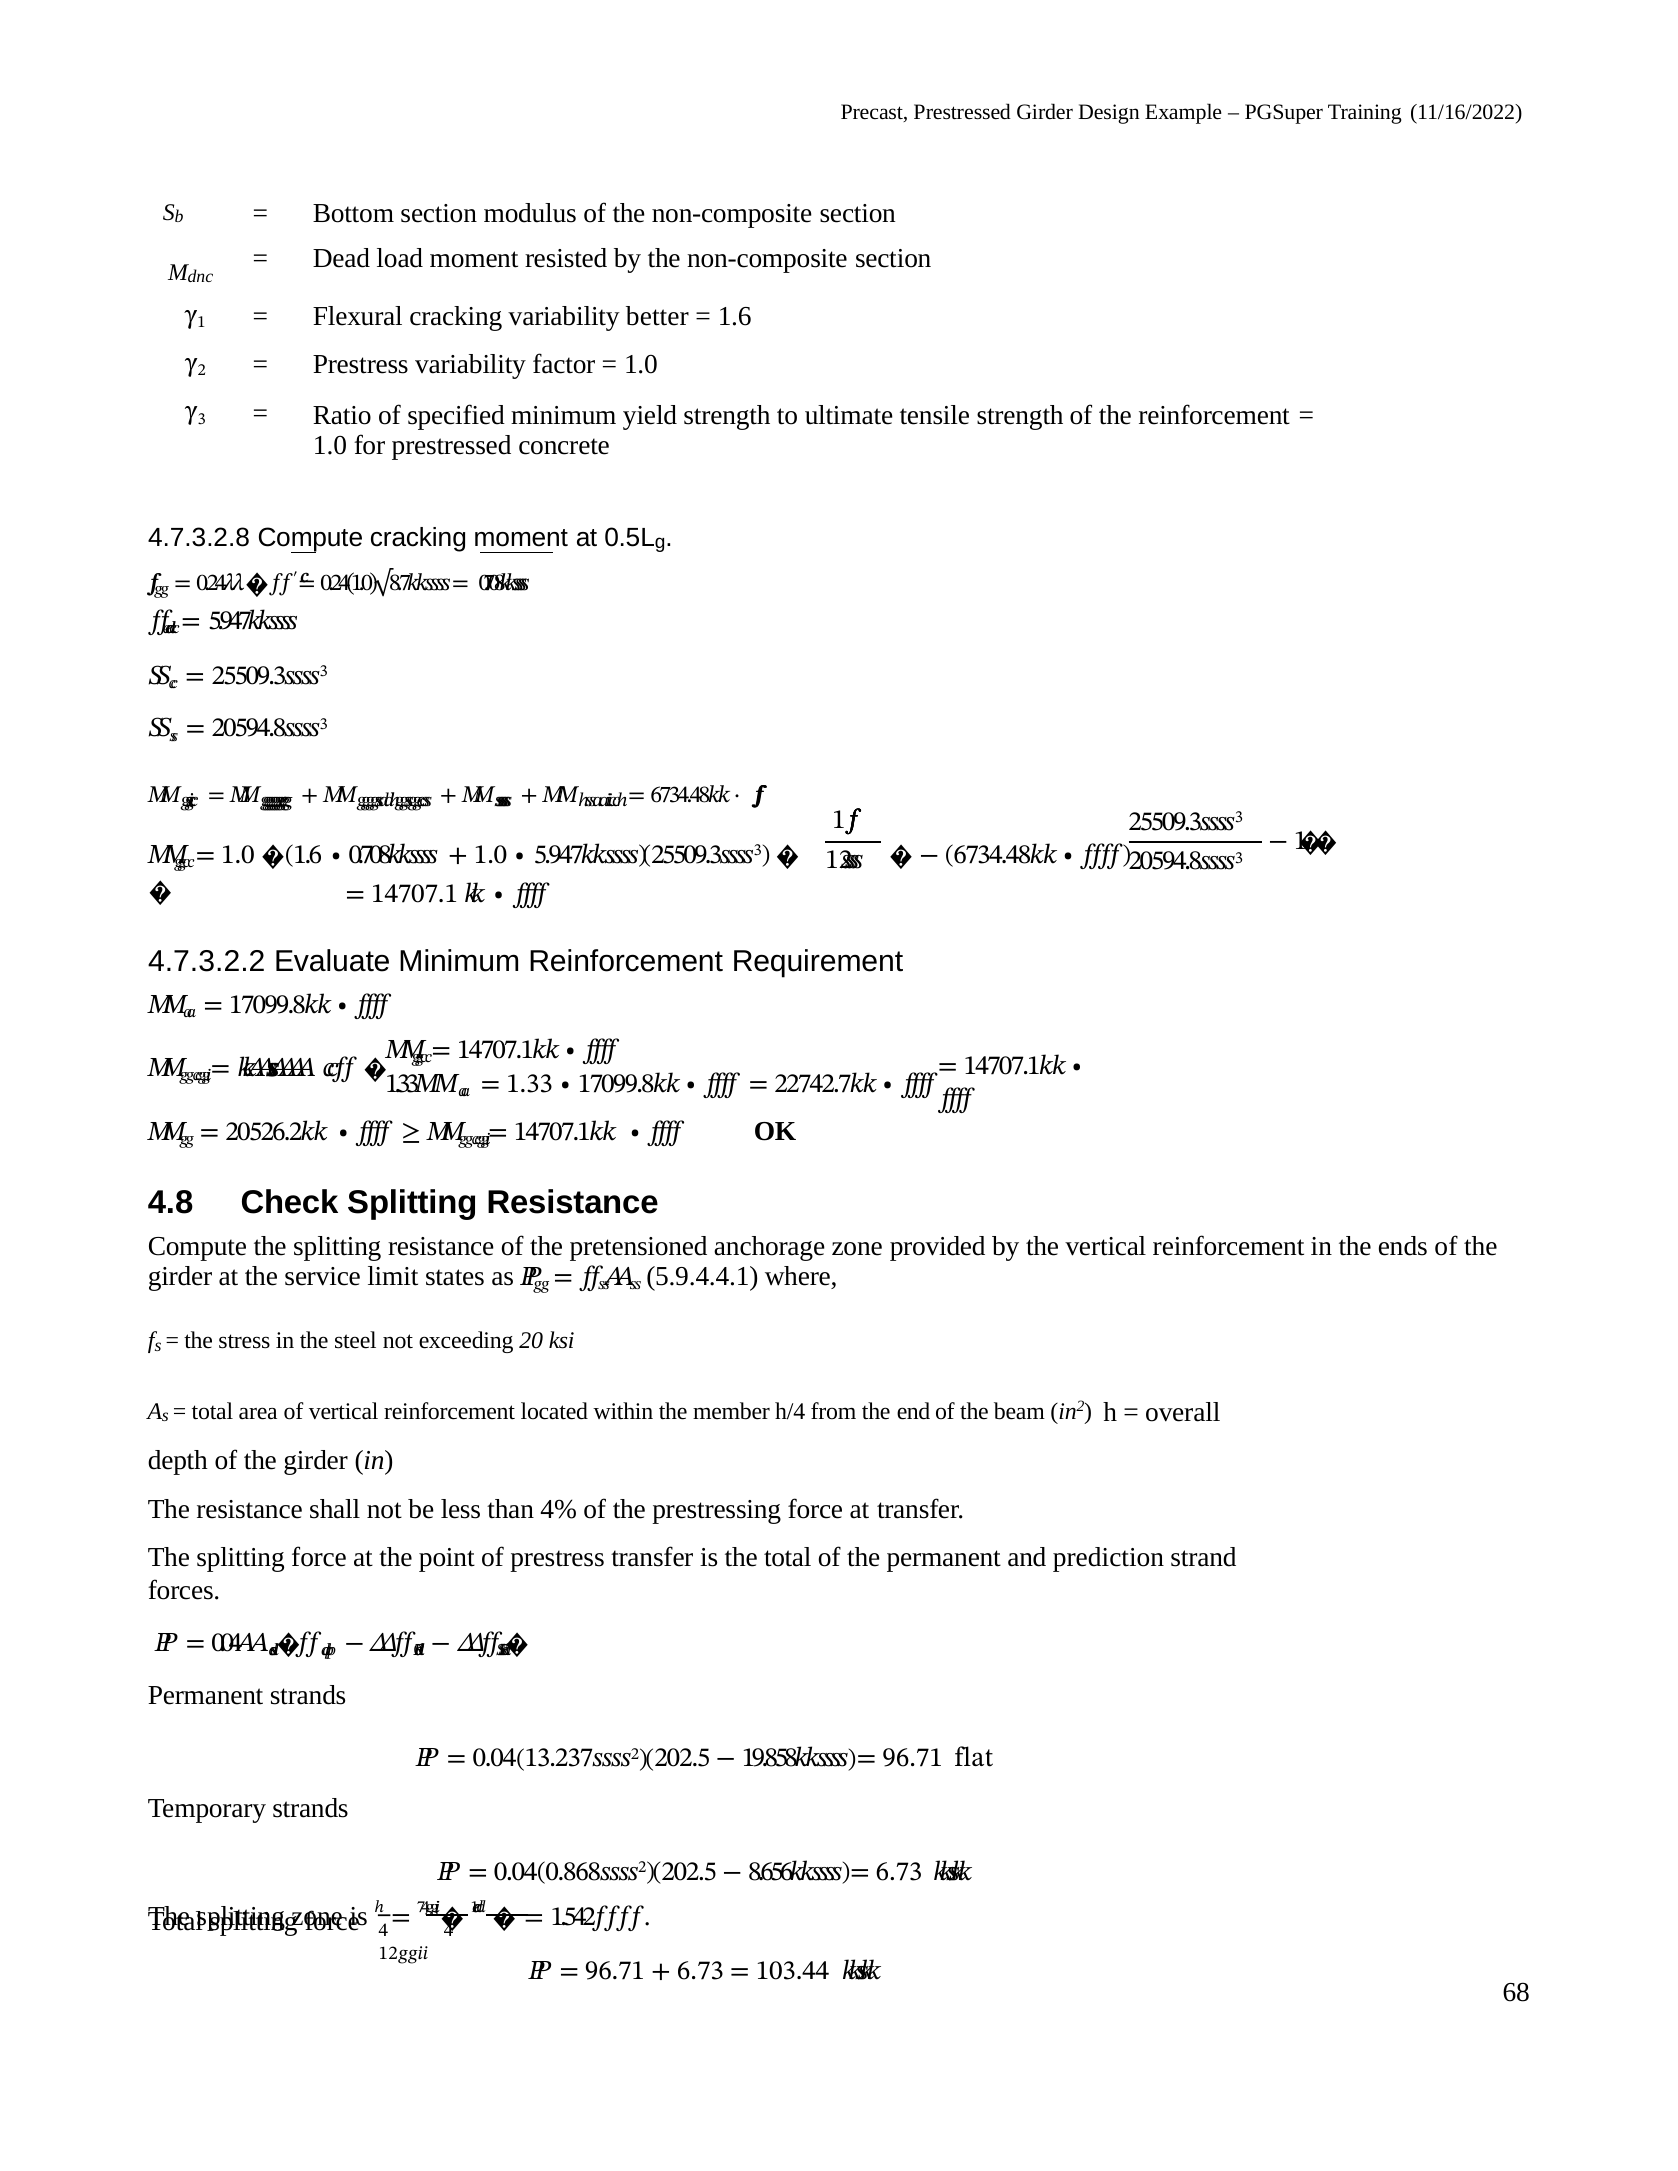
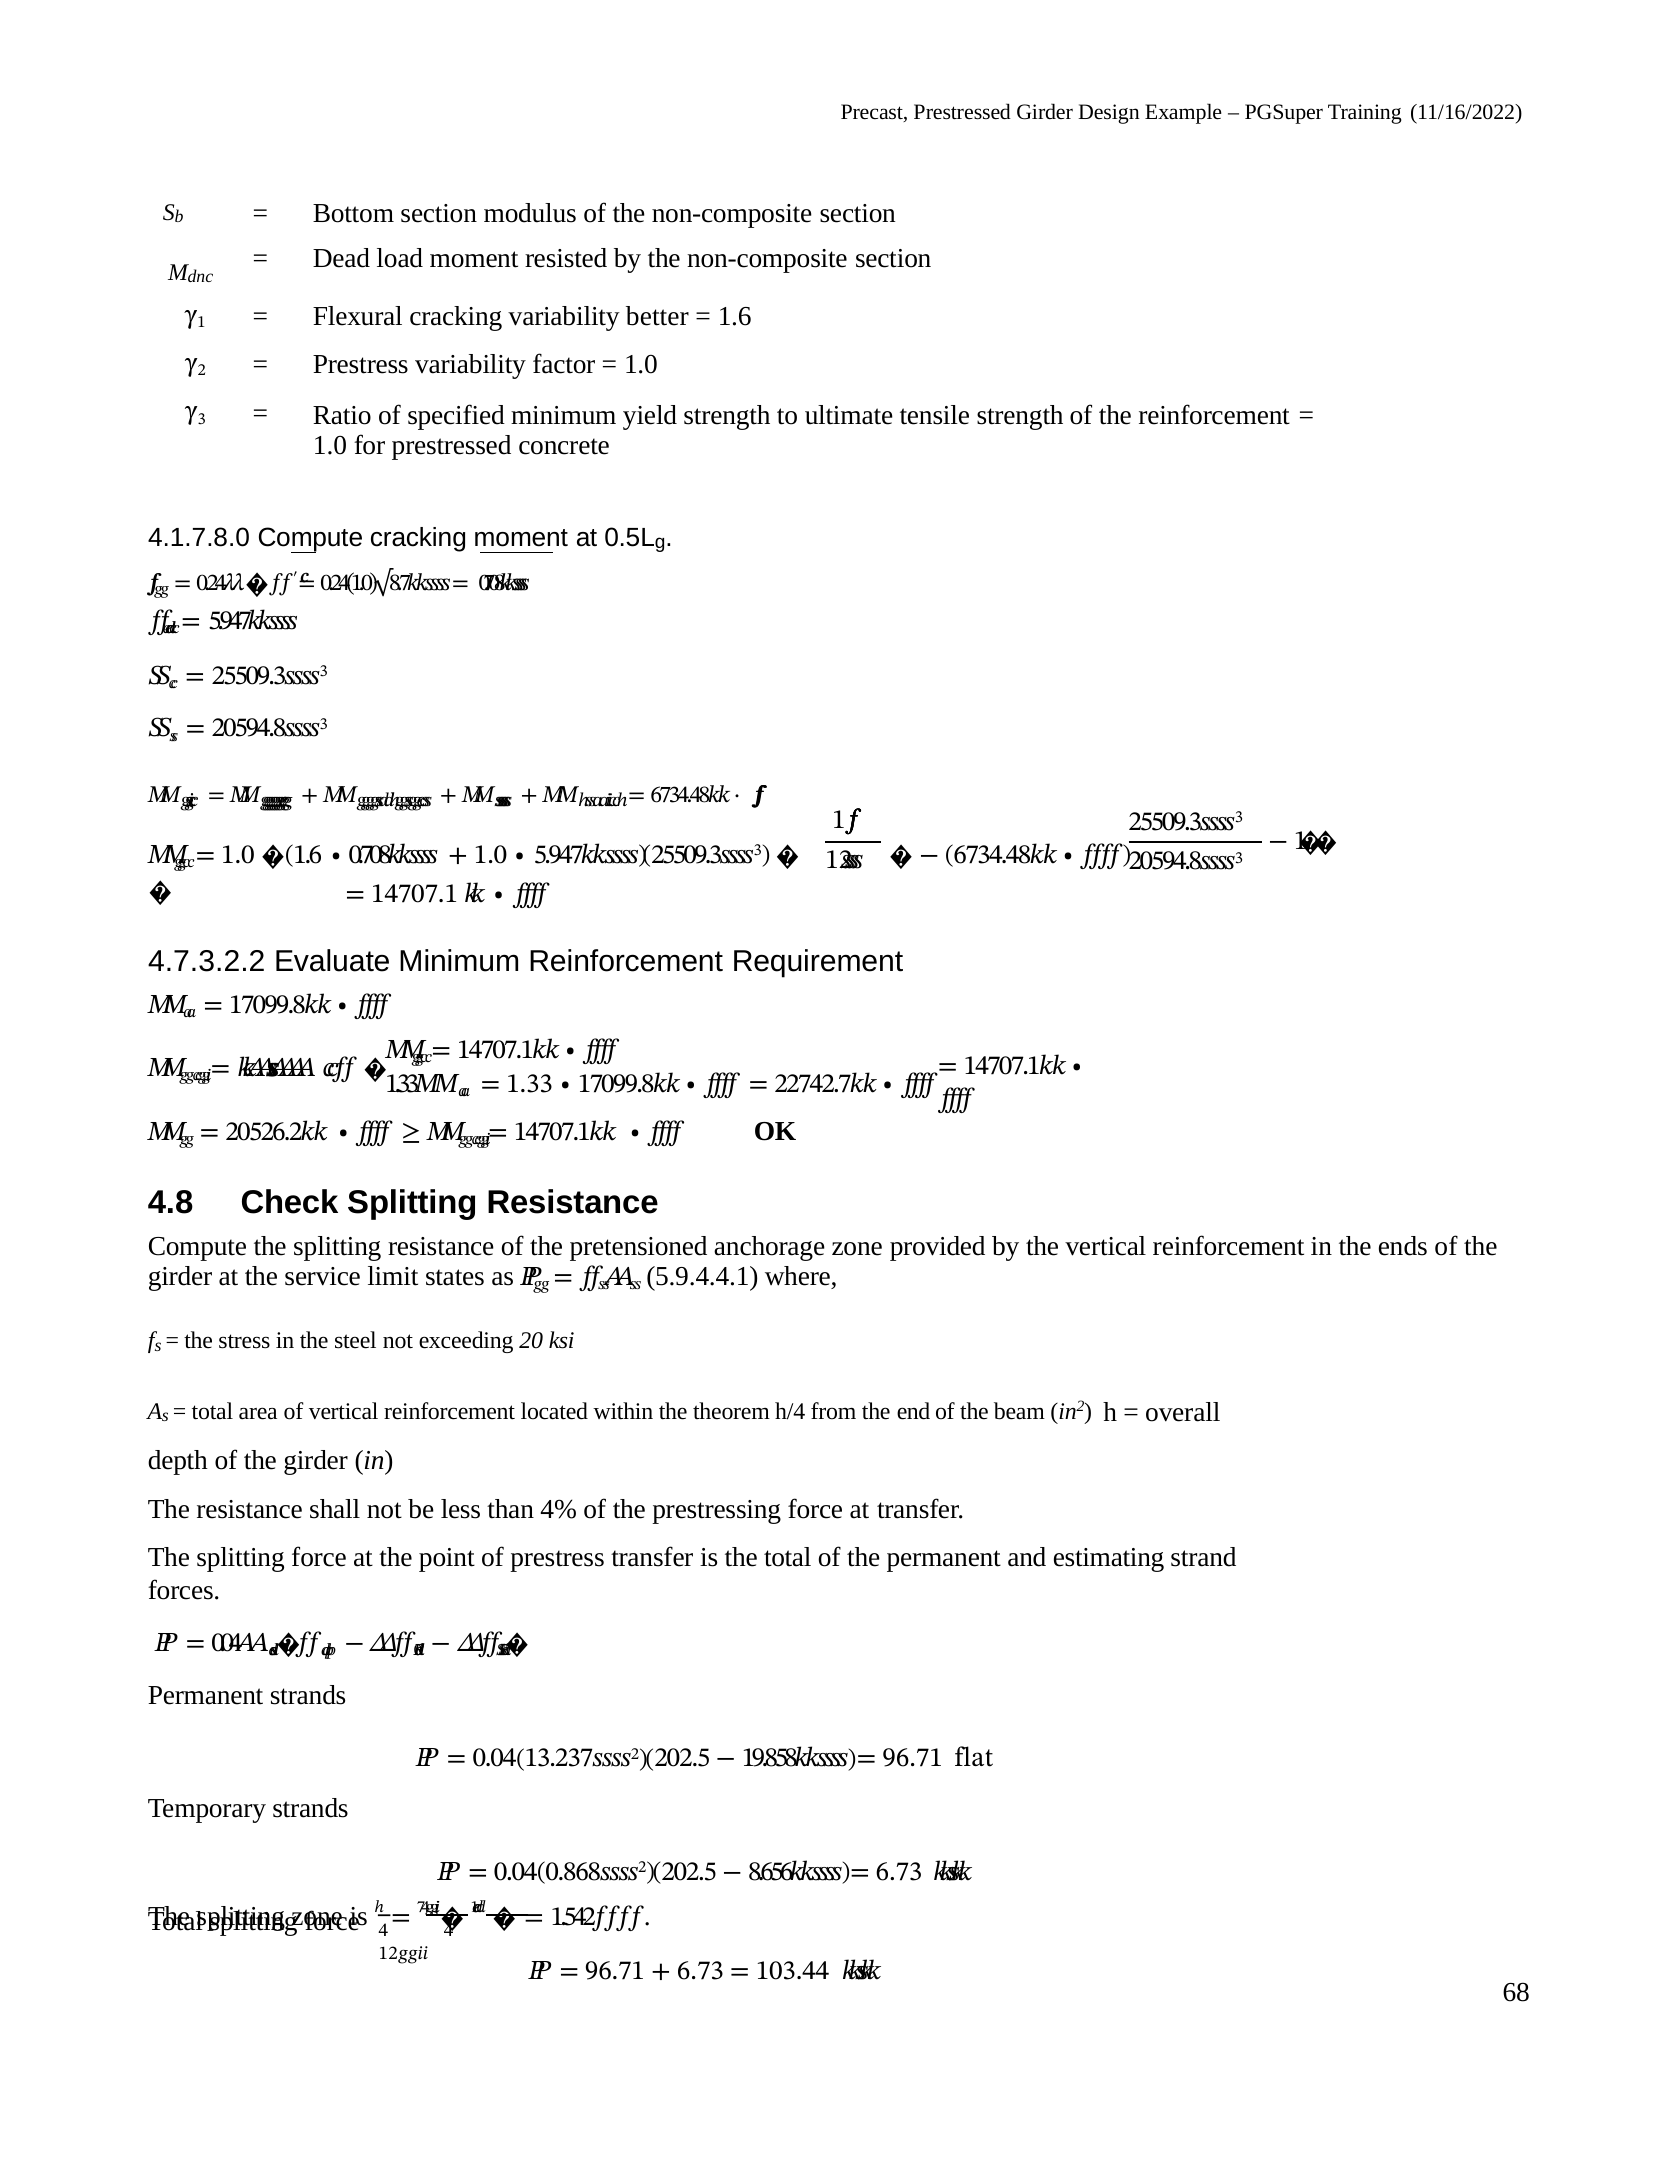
4.7.3.2.8: 4.7.3.2.8 -> 4.1.7.8.0 (199, 538)
member: member -> theorem (731, 1412)
prediction: prediction -> estimating (1109, 1557)
